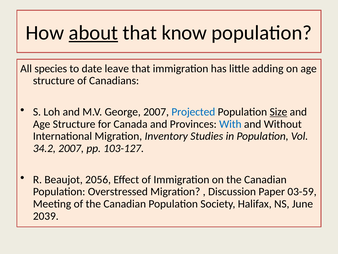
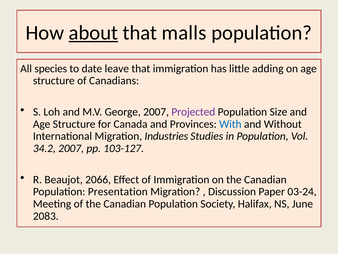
know: know -> malls (184, 33)
Projected colour: blue -> purple (193, 112)
Size underline: present -> none (278, 112)
Inventory: Inventory -> Industries (166, 136)
2056: 2056 -> 2066 (98, 179)
Overstressed: Overstressed -> Presentation (118, 191)
03-59: 03-59 -> 03-24 (302, 191)
2039: 2039 -> 2083 (46, 216)
